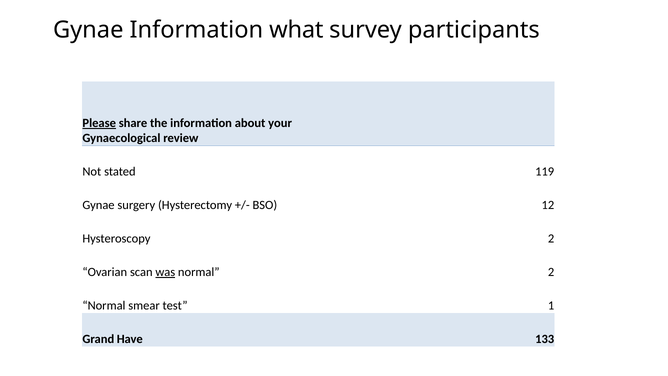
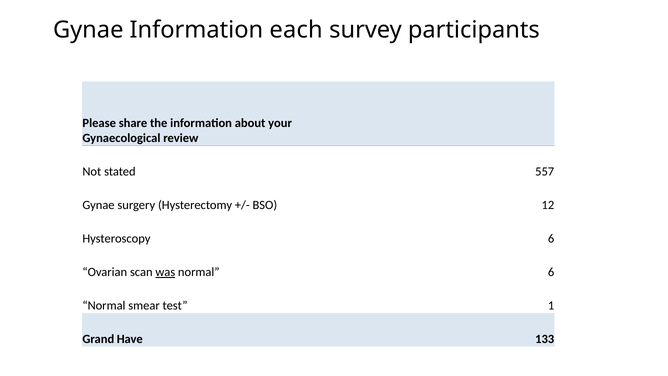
what: what -> each (296, 30)
Please underline: present -> none (99, 123)
119: 119 -> 557 (545, 172)
Hysteroscopy 2: 2 -> 6 (551, 239)
normal 2: 2 -> 6 (551, 272)
